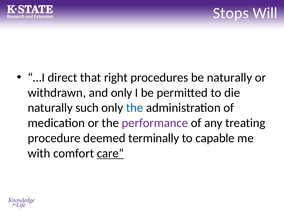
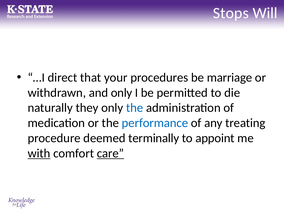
right: right -> your (116, 78)
be naturally: naturally -> marriage (230, 78)
such: such -> they (87, 108)
performance colour: purple -> blue (155, 123)
capable: capable -> appoint (215, 138)
with underline: none -> present (39, 153)
